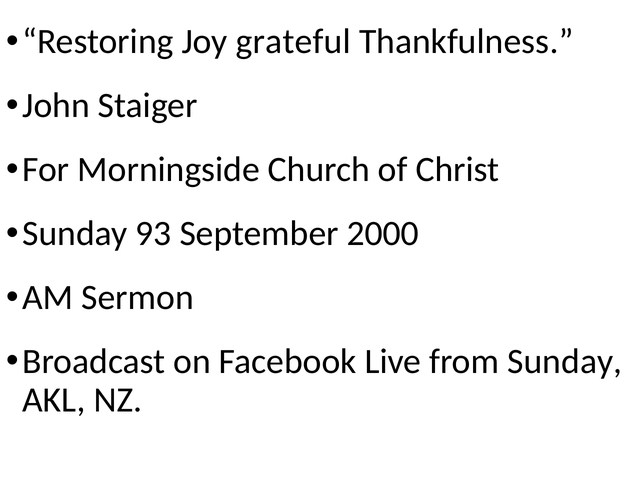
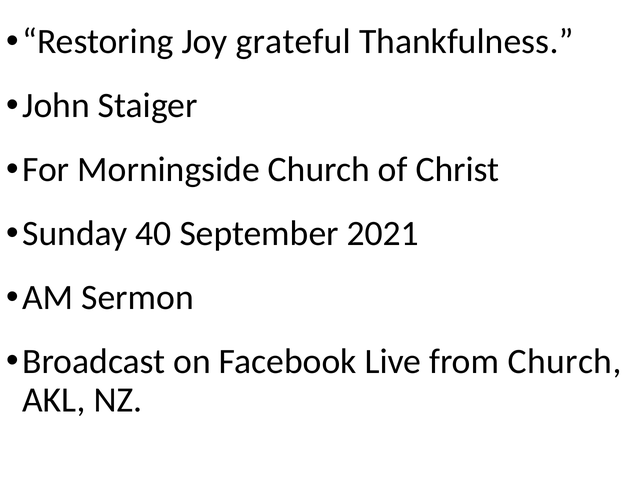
93: 93 -> 40 (153, 234)
2000: 2000 -> 2021 (383, 234)
from Sunday: Sunday -> Church (565, 362)
